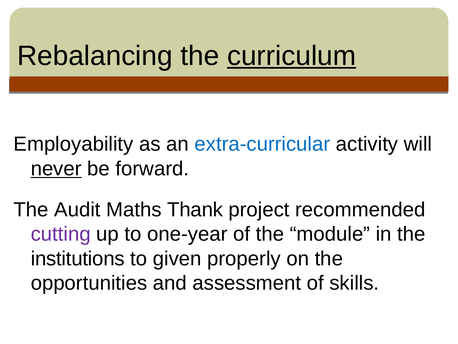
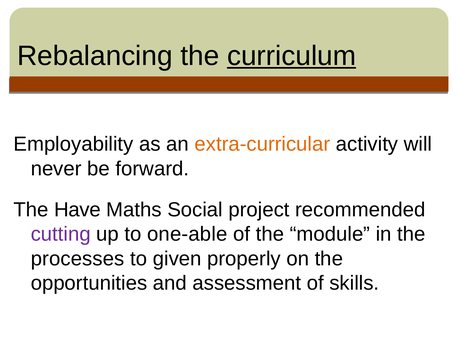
extra-curricular colour: blue -> orange (262, 144)
never underline: present -> none (56, 168)
Audit: Audit -> Have (77, 209)
Thank: Thank -> Social (195, 209)
one-year: one-year -> one-able (187, 234)
institutions: institutions -> processes (78, 258)
